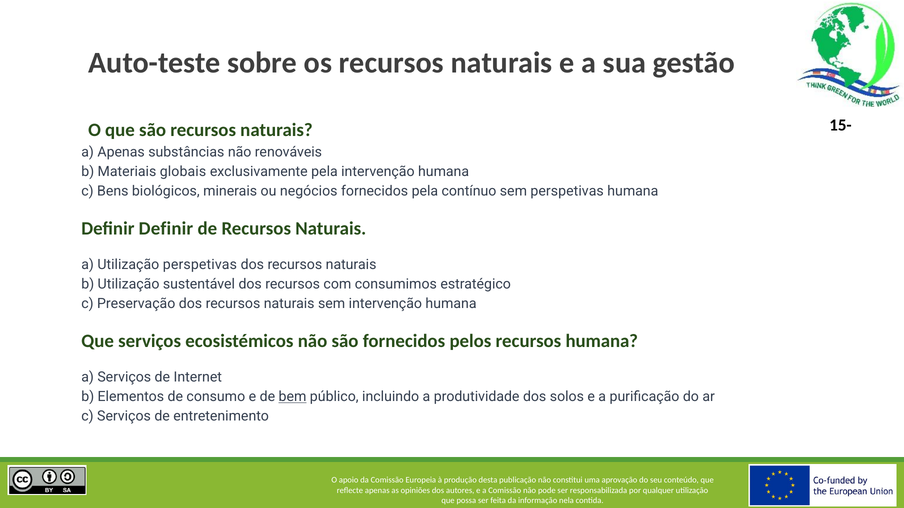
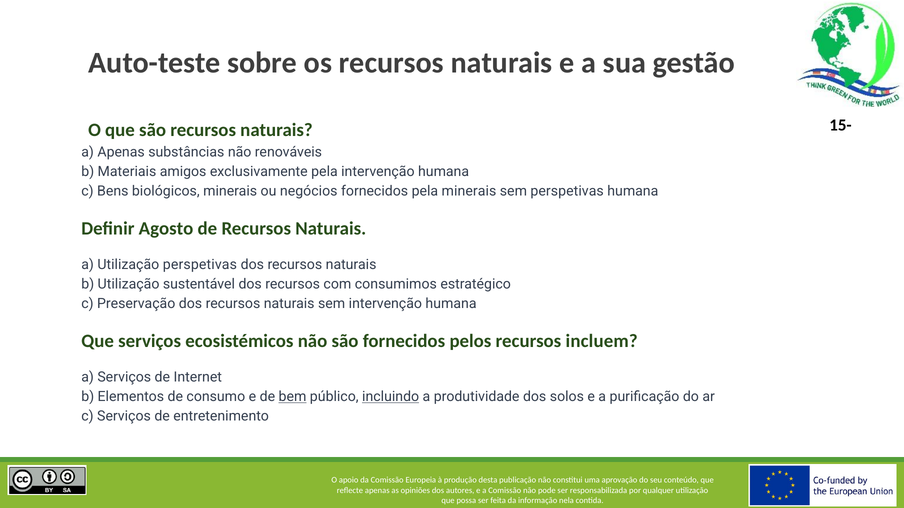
globais: globais -> amigos (183, 172)
pela contínuo: contínuo -> minerais (469, 191)
Definir Definir: Definir -> Agosto (166, 229)
recursos humana: humana -> incluem (602, 341)
incluindo underline: none -> present (391, 397)
